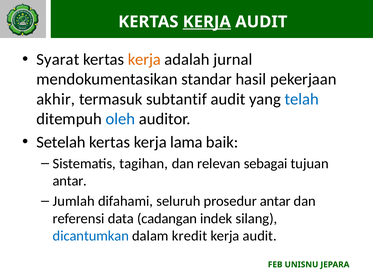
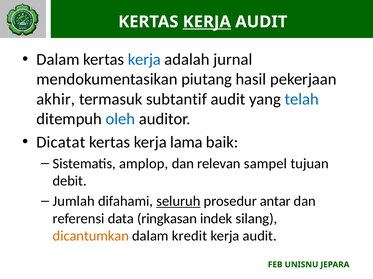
Syarat: Syarat -> Dalam (58, 60)
kerja colour: orange -> blue (144, 60)
standar: standar -> piutang (207, 79)
Setelah: Setelah -> Dicatat (61, 143)
tagihan: tagihan -> amplop (144, 164)
sebagai: sebagai -> sampel (266, 164)
antar: antar -> debit (70, 181)
seluruh underline: none -> present (178, 202)
cadangan: cadangan -> ringkasan (167, 219)
dicantumkan colour: blue -> orange (91, 237)
